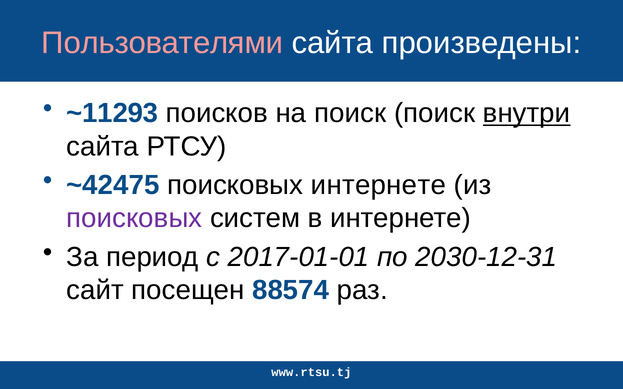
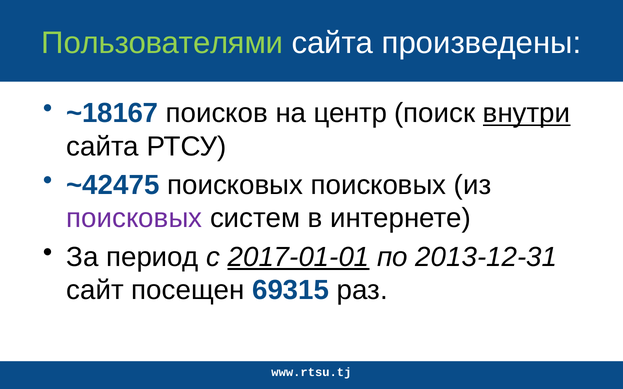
Пользователями colour: pink -> light green (162, 43)
~11293: ~11293 -> ~18167 (112, 113)
на поиск: поиск -> центр (350, 113)
поисковых интернете: интернете -> поисковых (379, 185)
2017-01-01 underline: none -> present (299, 257)
2030-12-31: 2030-12-31 -> 2013-12-31 (486, 257)
88574: 88574 -> 69315 (291, 291)
